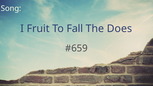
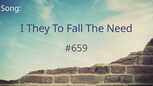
Fruit: Fruit -> They (38, 29)
Does: Does -> Need (120, 29)
